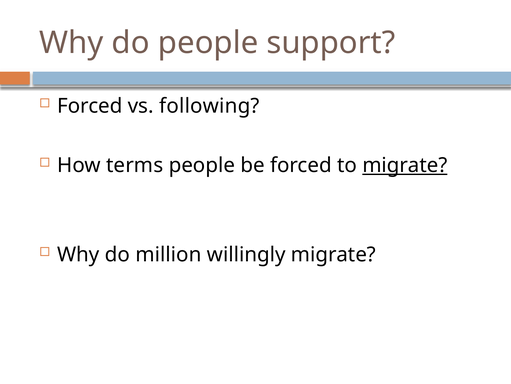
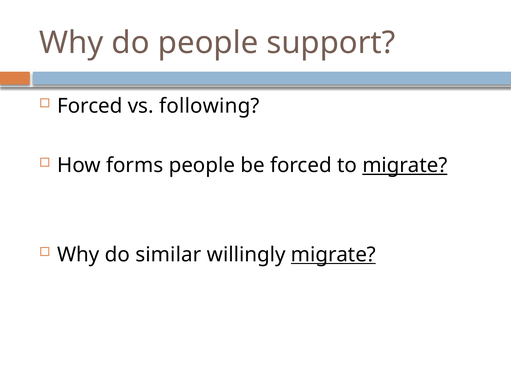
terms: terms -> forms (135, 165)
million: million -> similar (168, 254)
migrate underline: none -> present (333, 254)
